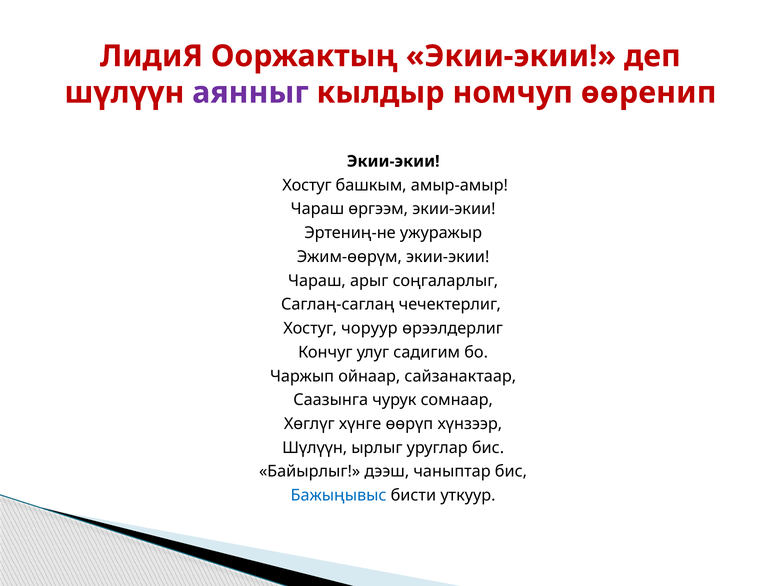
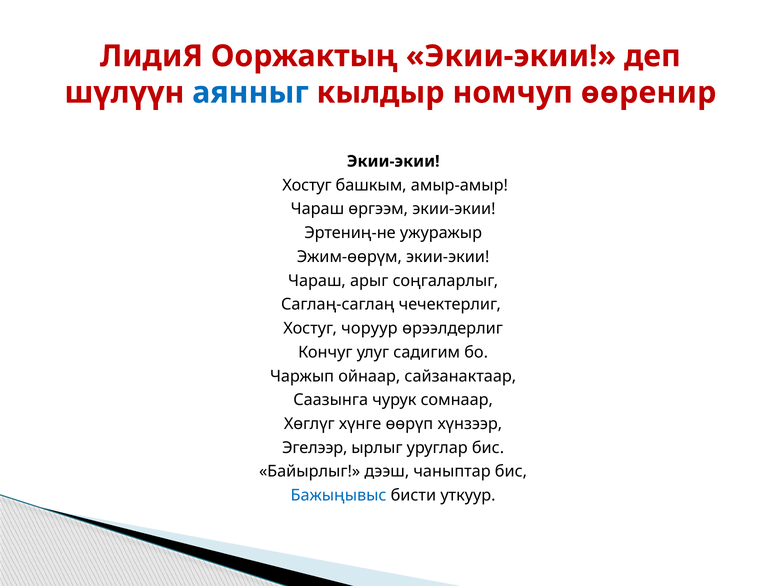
аянныг colour: purple -> blue (250, 93)
өөренип: өөренип -> өөренир (649, 93)
Шүлүүн: Шүлүүн -> Эгелээр (315, 448)
